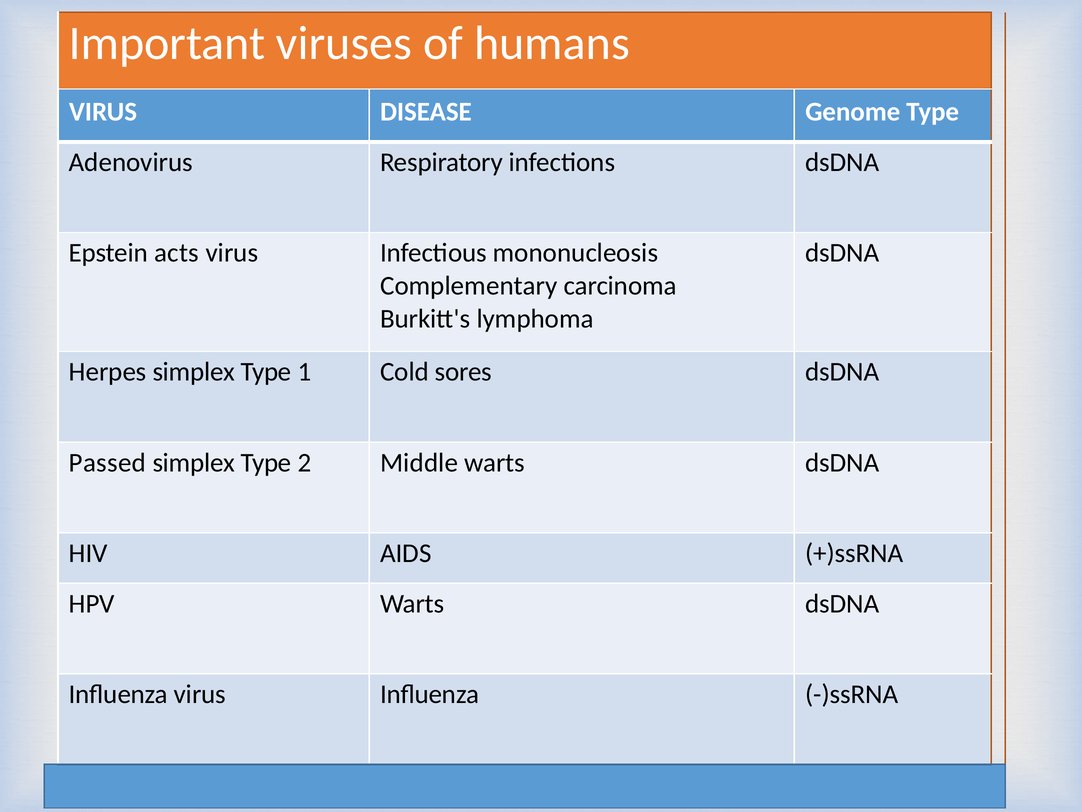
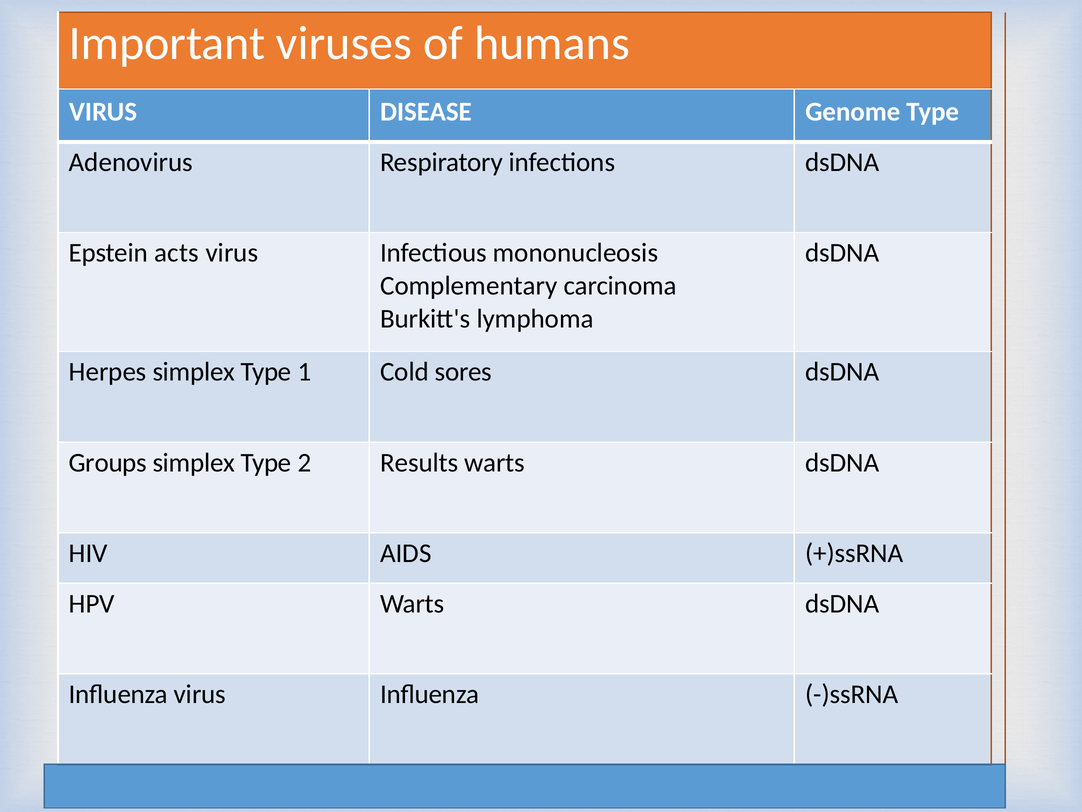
Passed: Passed -> Groups (108, 462)
Middle: Middle -> Results (419, 462)
